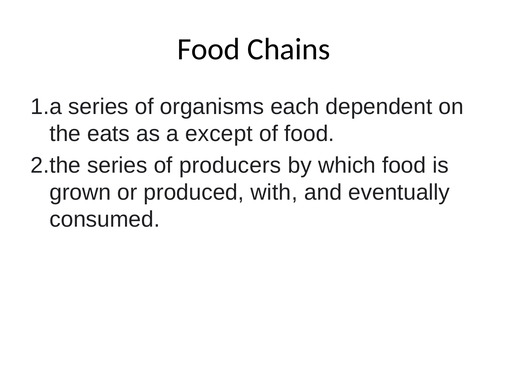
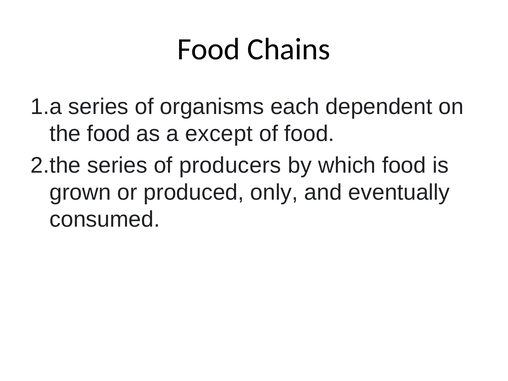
the eats: eats -> food (109, 134)
with: with -> only (274, 192)
